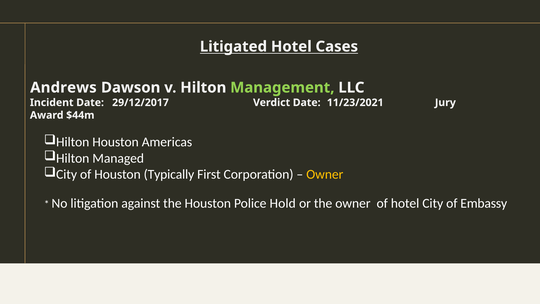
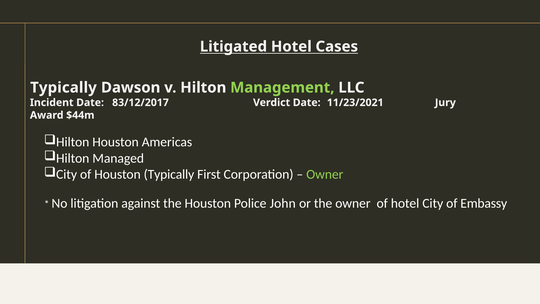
Andrews: Andrews -> Typically (63, 88)
29/12/2017: 29/12/2017 -> 83/12/2017 (140, 102)
Owner colour: yellow -> light green (325, 174)
Hold: Hold -> John (283, 203)
